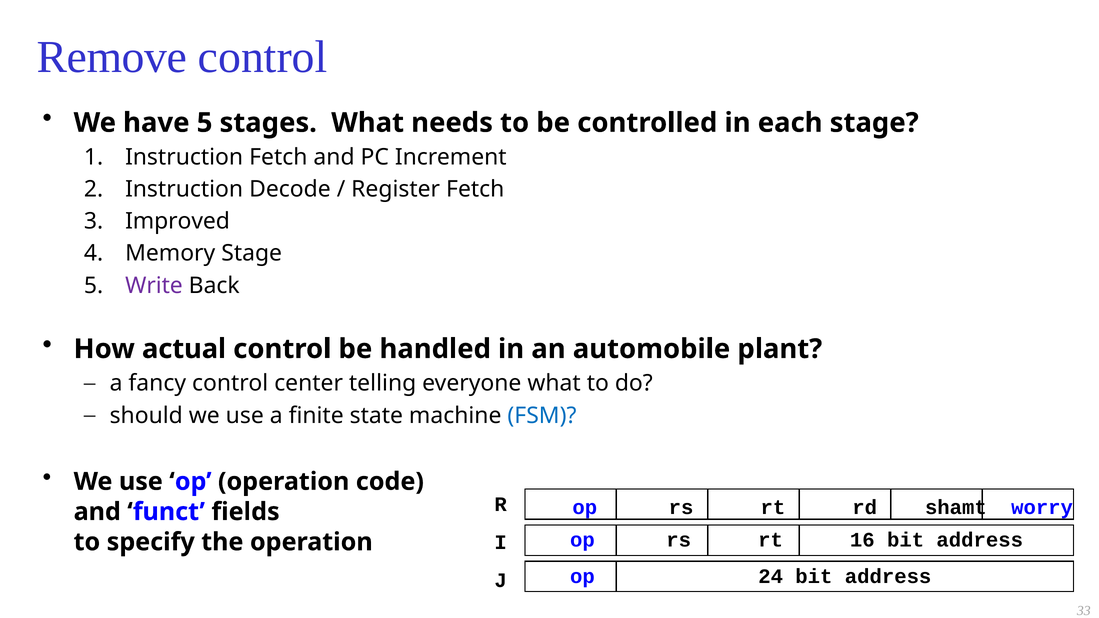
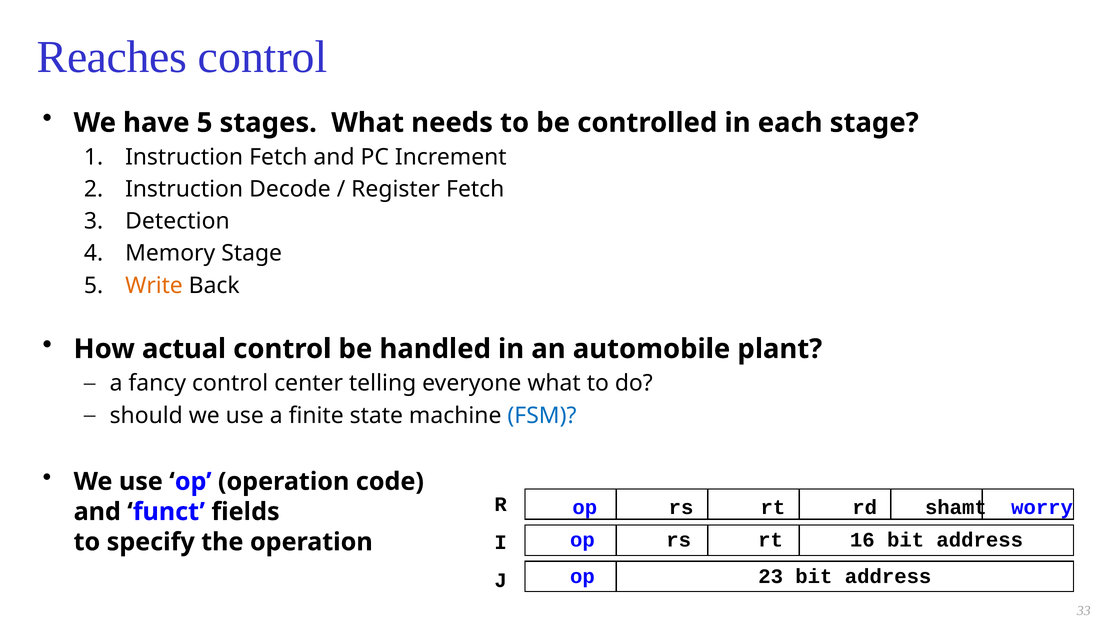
Remove: Remove -> Reaches (112, 57)
Improved: Improved -> Detection (177, 221)
Write colour: purple -> orange (154, 286)
24: 24 -> 23 (771, 576)
